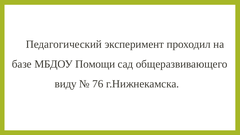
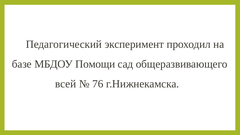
виду: виду -> всей (66, 84)
